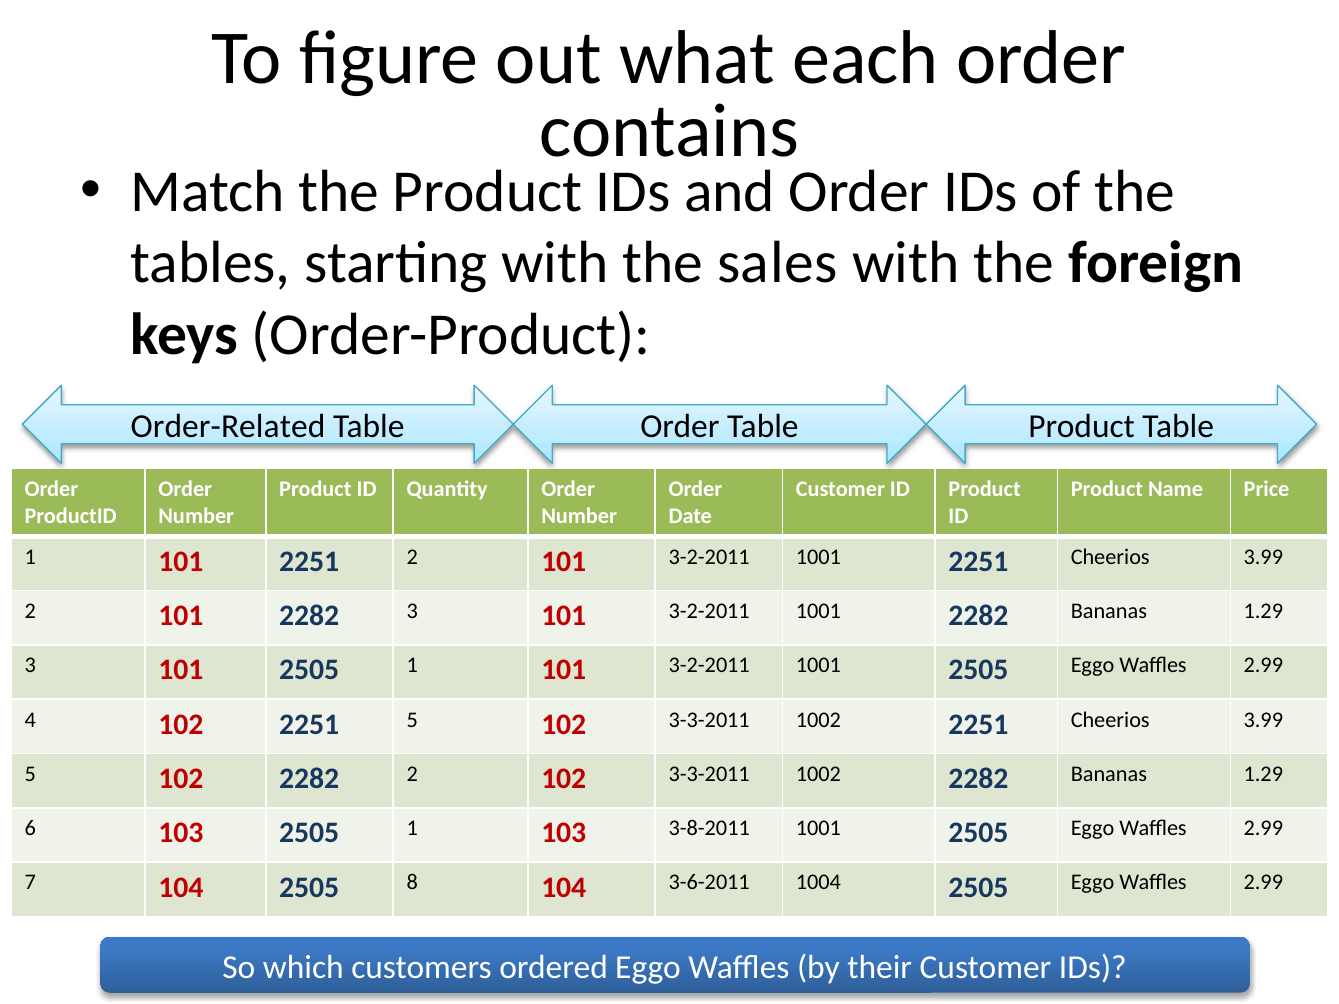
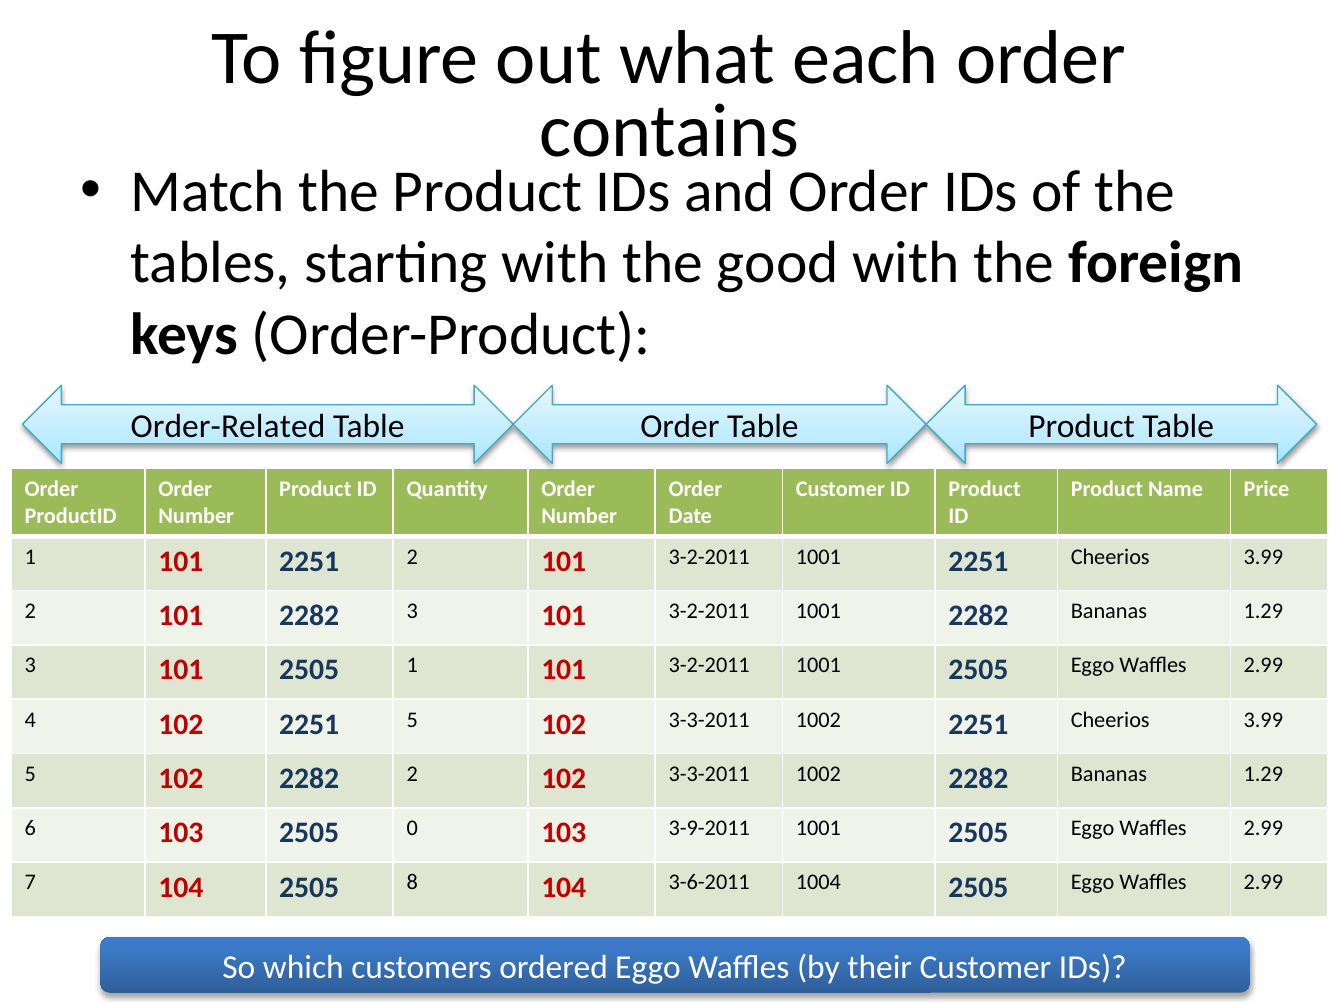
sales: sales -> good (778, 263)
103 2505 1: 1 -> 0 (412, 829)
3-8-2011: 3-8-2011 -> 3-9-2011 (709, 829)
